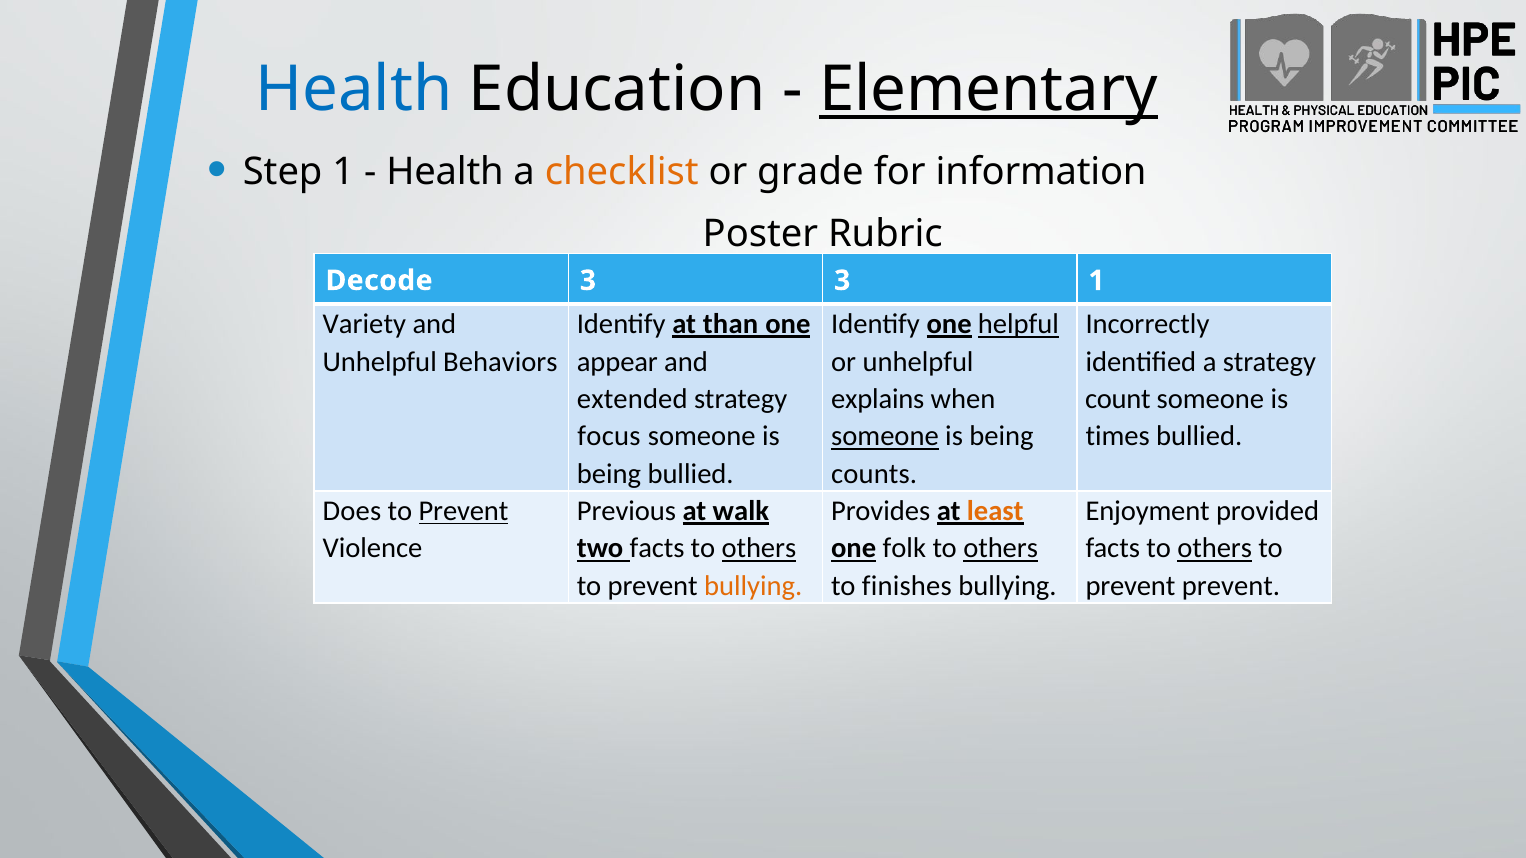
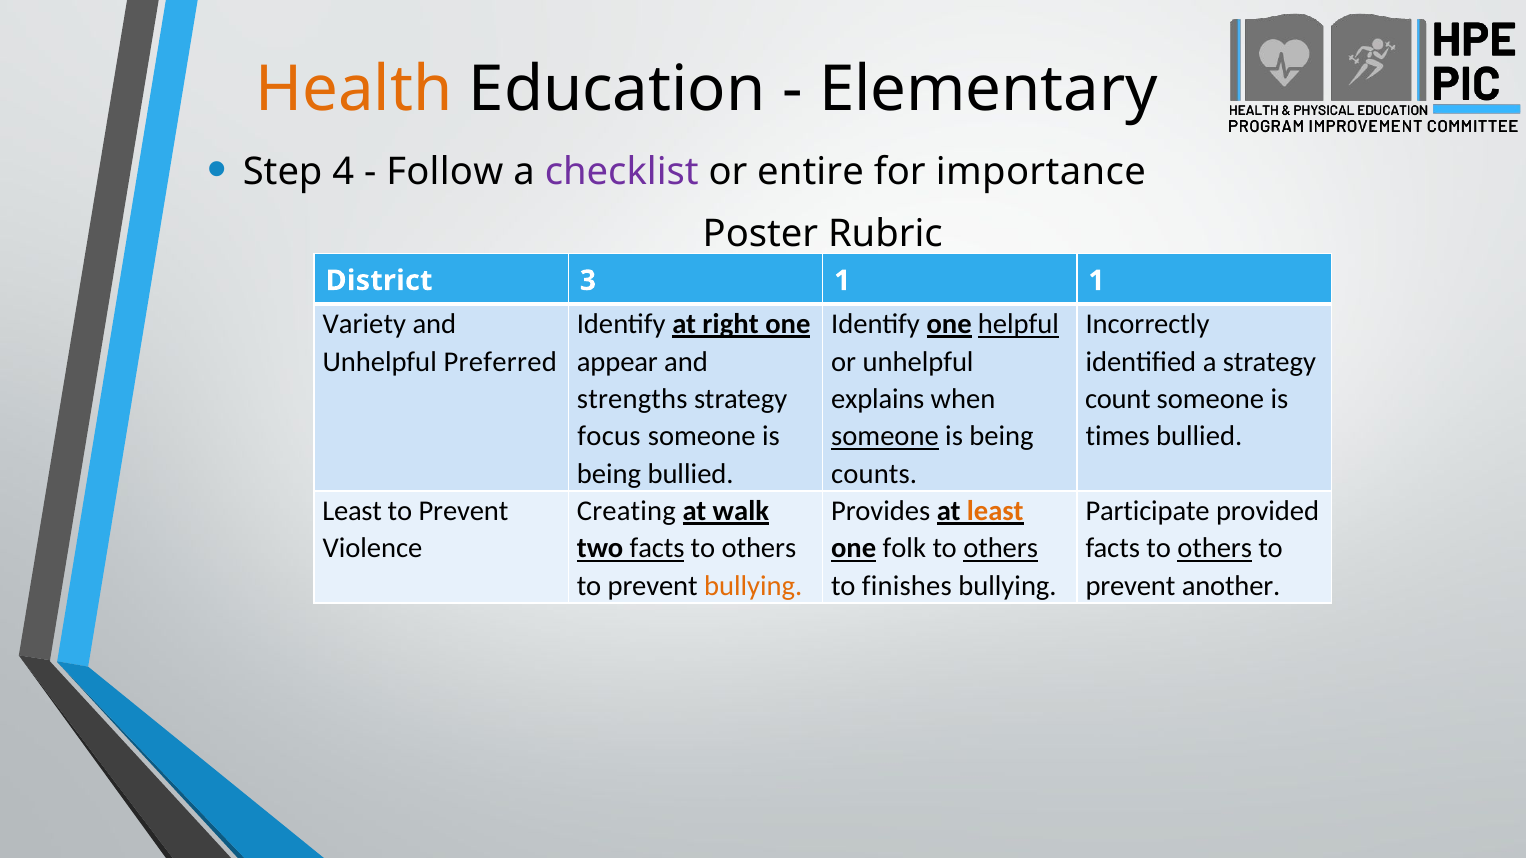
Health colour: blue -> orange (354, 90)
Elementary underline: present -> none (989, 90)
Step 1: 1 -> 4 (343, 172)
Health: Health -> Follow (445, 172)
checklist colour: orange -> purple (622, 172)
grade: grade -> entire (811, 172)
information: information -> importance (1041, 172)
Decode: Decode -> District (379, 281)
3 3: 3 -> 1 (842, 281)
than: than -> right (731, 325)
Behaviors: Behaviors -> Preferred (500, 362)
extended: extended -> strengths (632, 399)
Does: Does -> Least (352, 511)
Prevent underline: present -> none (463, 511)
Previous: Previous -> Creating (626, 511)
Enjoyment: Enjoyment -> Participate (1148, 511)
facts underline: none -> present (657, 549)
others underline: present -> none (759, 549)
prevent prevent: prevent -> another (1231, 586)
